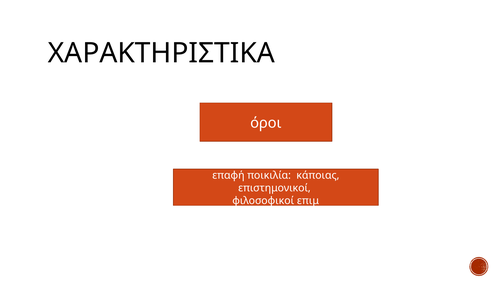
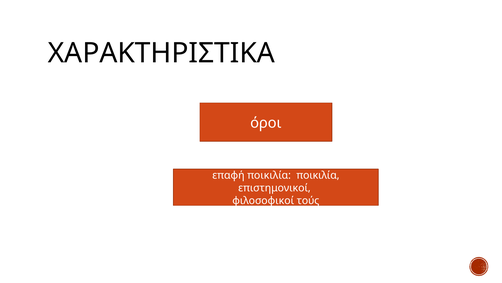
ποικιλία κάποιας: κάποιας -> ποικιλία (318, 175)
επιμ: επιμ -> τούς (308, 200)
